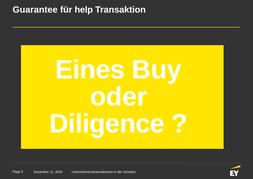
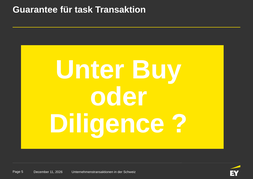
help: help -> task (84, 10)
Eines: Eines -> Unter (90, 70)
